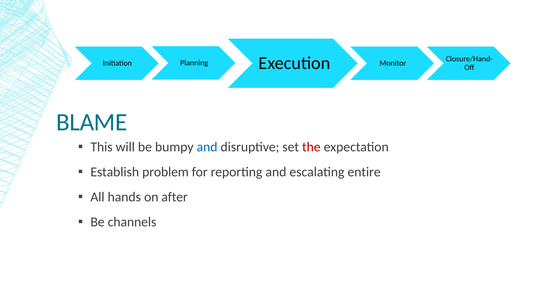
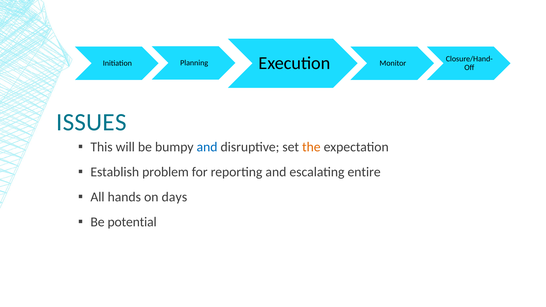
BLAME: BLAME -> ISSUES (91, 122)
the colour: red -> orange (311, 147)
after: after -> days (174, 197)
channels: channels -> potential (132, 222)
